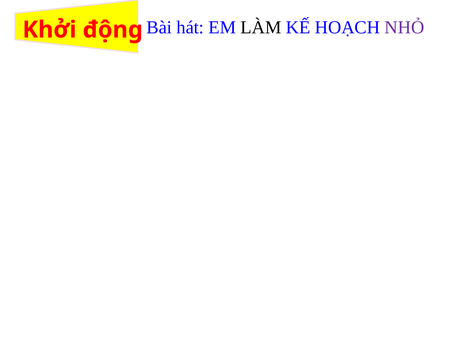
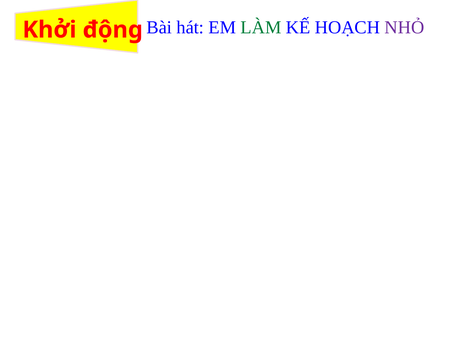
LÀM colour: black -> green (261, 28)
